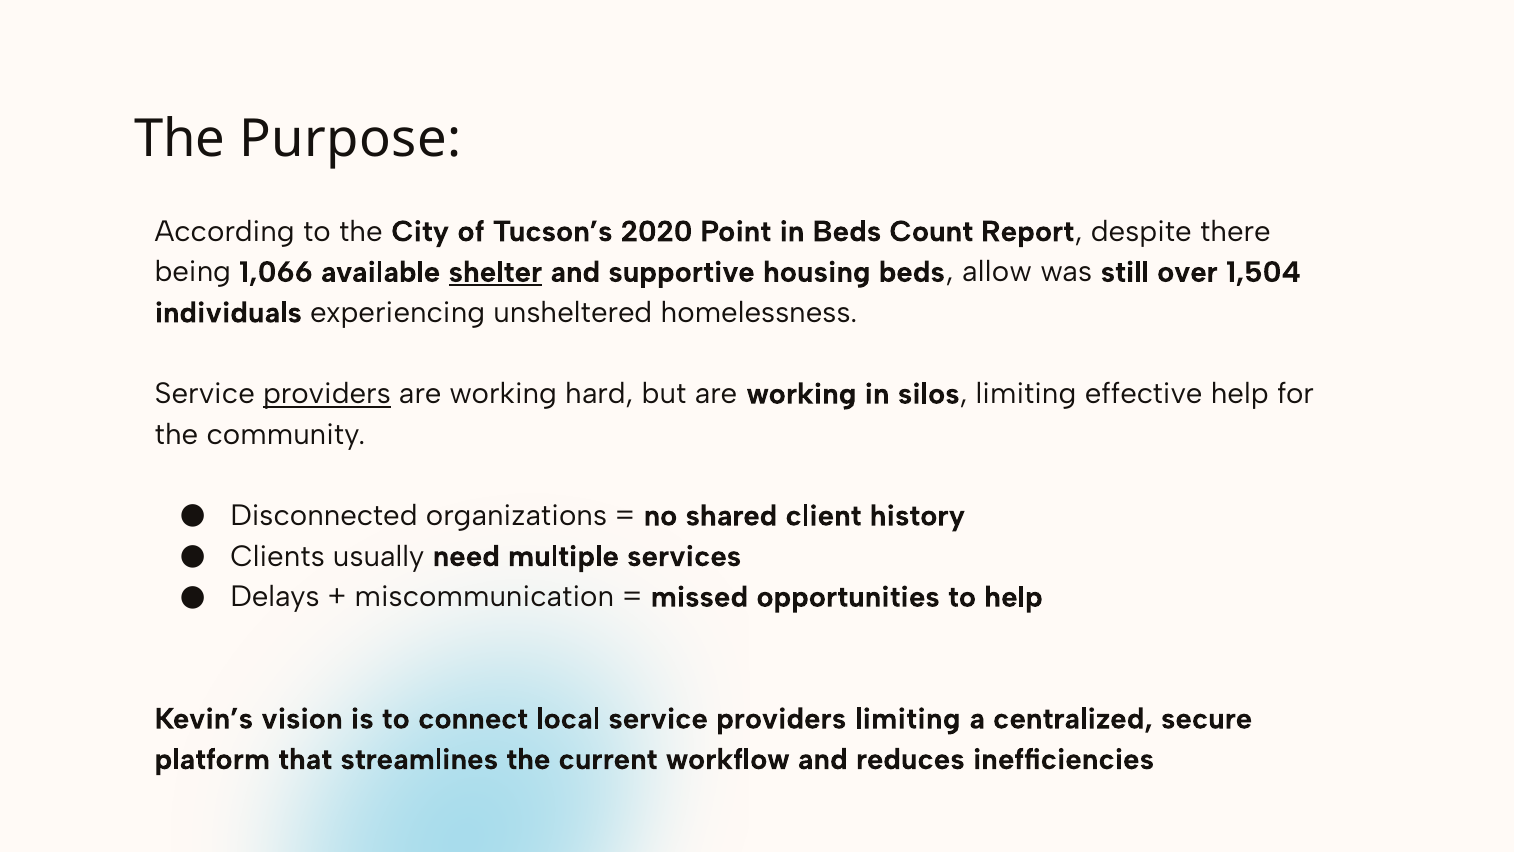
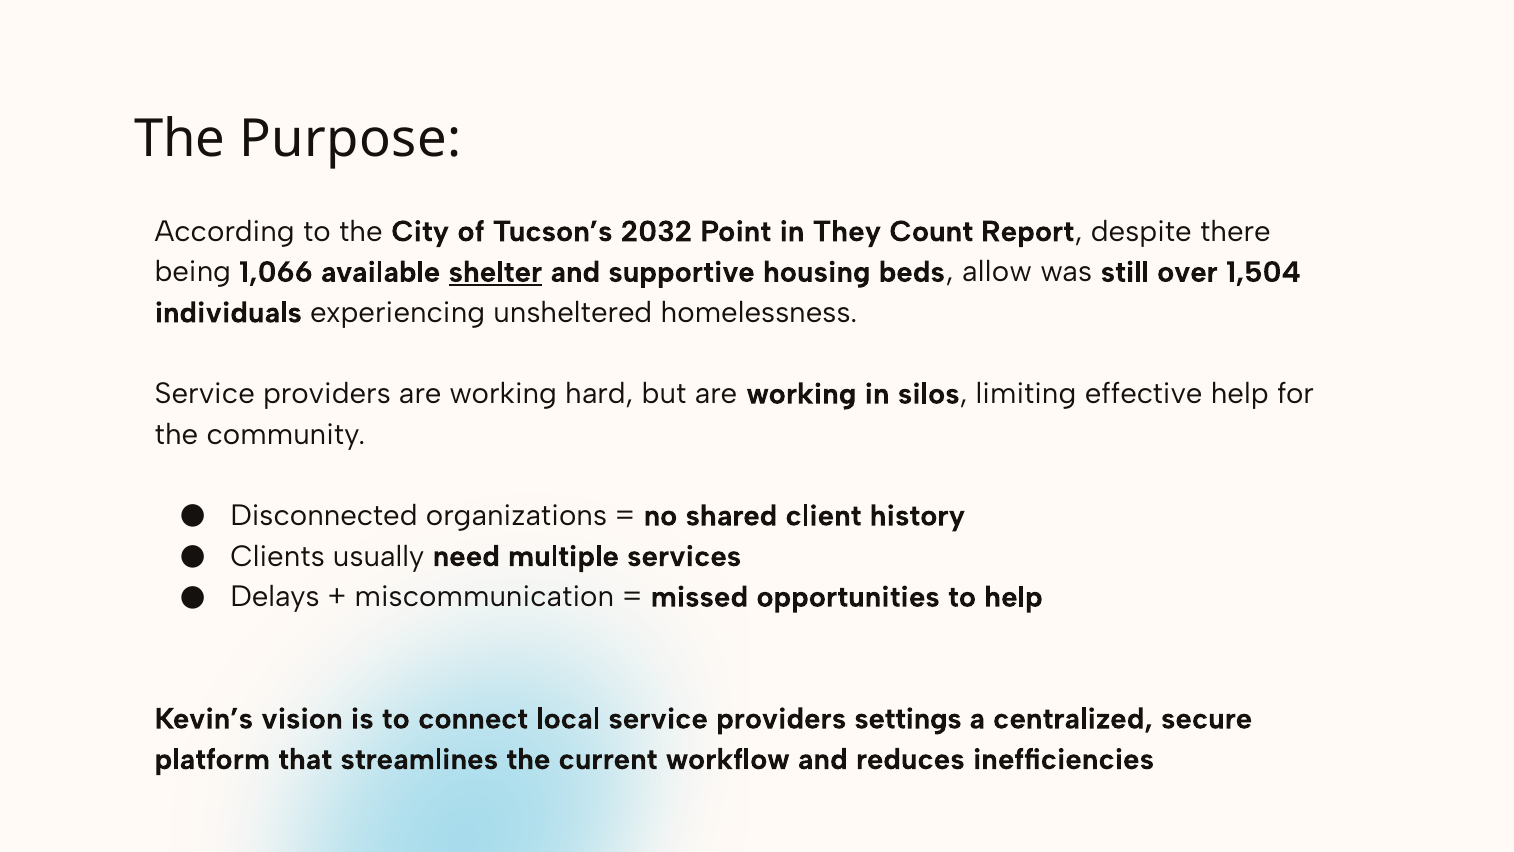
2020: 2020 -> 2032 (656, 231)
in Beds: Beds -> They (847, 231)
providers underline: present -> none (327, 394)
providers limiting: limiting -> settings (908, 719)
